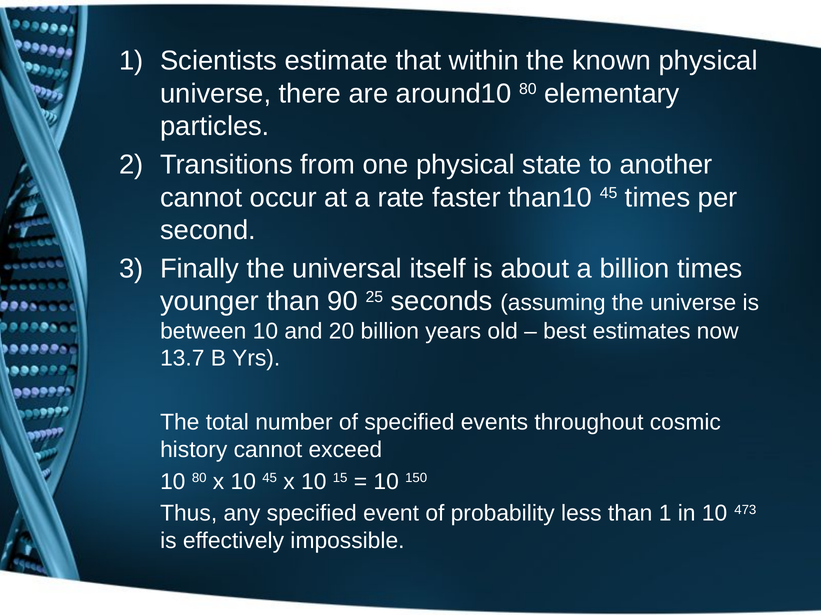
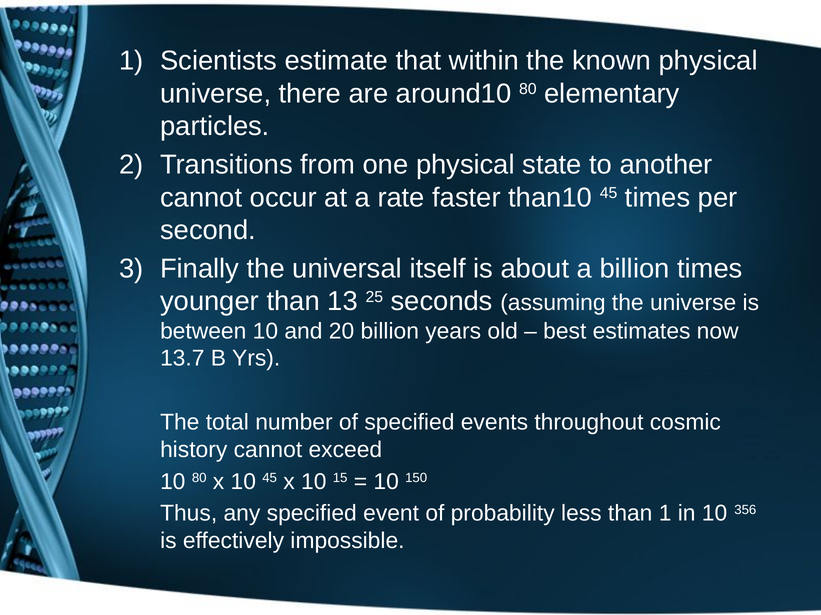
90: 90 -> 13 (343, 302)
473: 473 -> 356 (745, 510)
